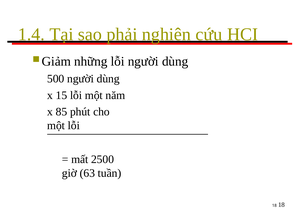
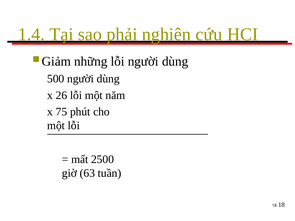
15: 15 -> 26 (61, 95)
85: 85 -> 75 (61, 112)
